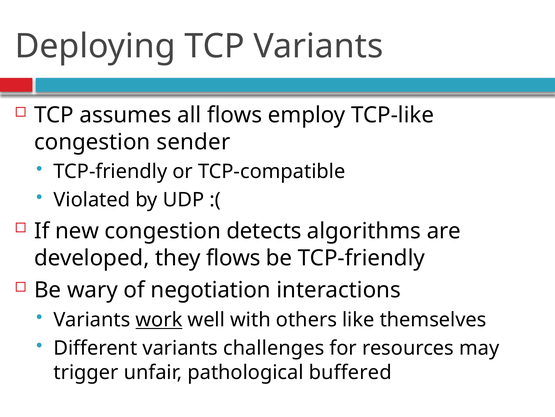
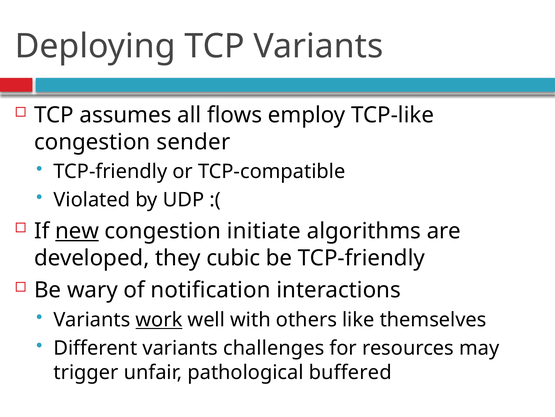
new underline: none -> present (77, 231)
detects: detects -> initiate (264, 231)
they flows: flows -> cubic (233, 257)
negotiation: negotiation -> notification (211, 290)
